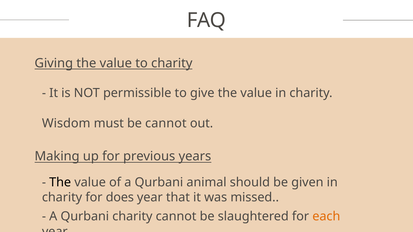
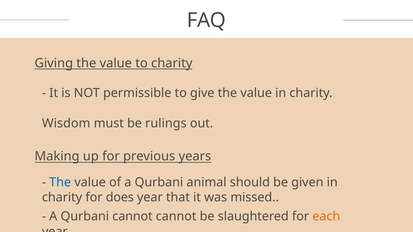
be cannot: cannot -> rulings (166, 123)
The colour: black -> blue (60, 182)
Qurbani charity: charity -> cannot (132, 217)
